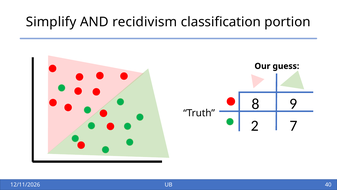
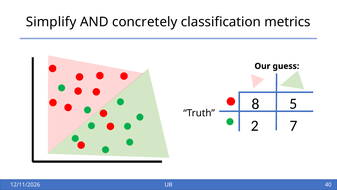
recidivism: recidivism -> concretely (145, 22)
portion: portion -> metrics (288, 22)
9: 9 -> 5 (293, 104)
